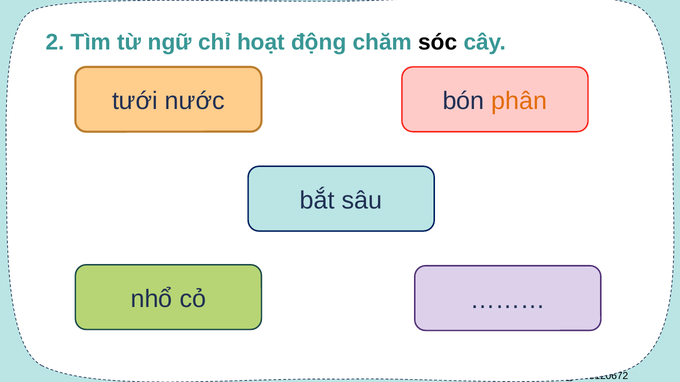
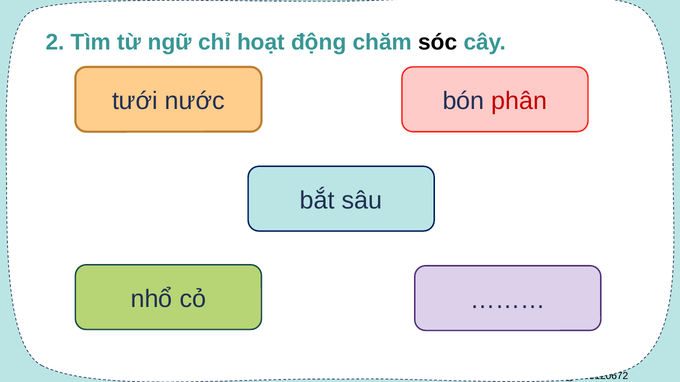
phân colour: orange -> red (519, 101)
